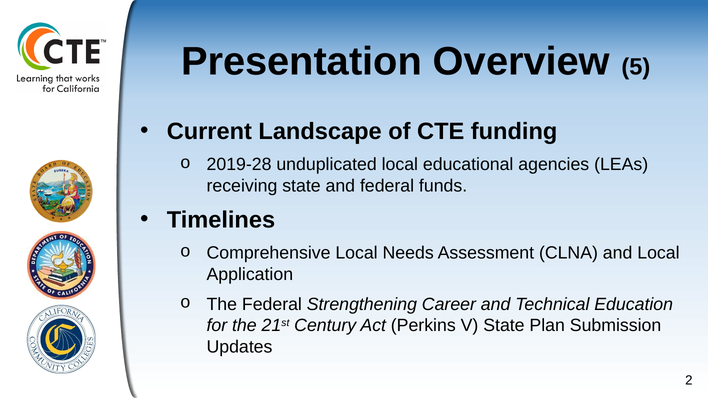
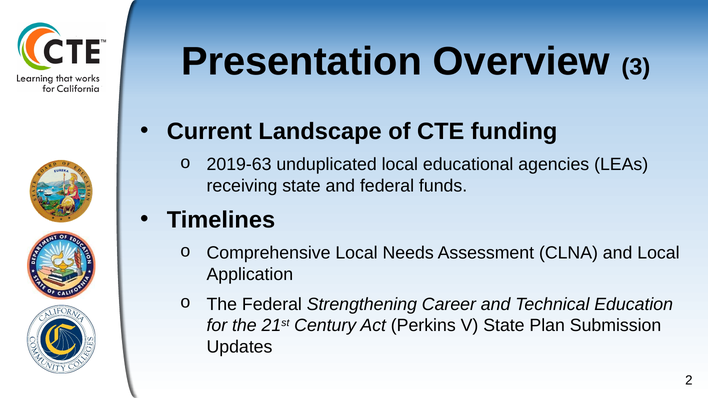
5: 5 -> 3 (636, 67)
2019-28: 2019-28 -> 2019-63 (239, 165)
